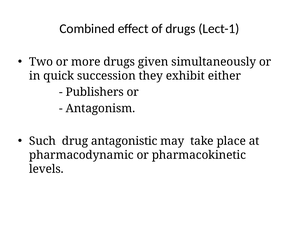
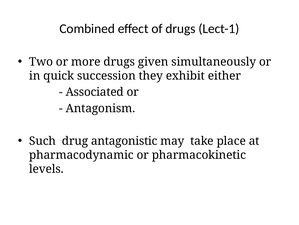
Publishers: Publishers -> Associated (95, 92)
